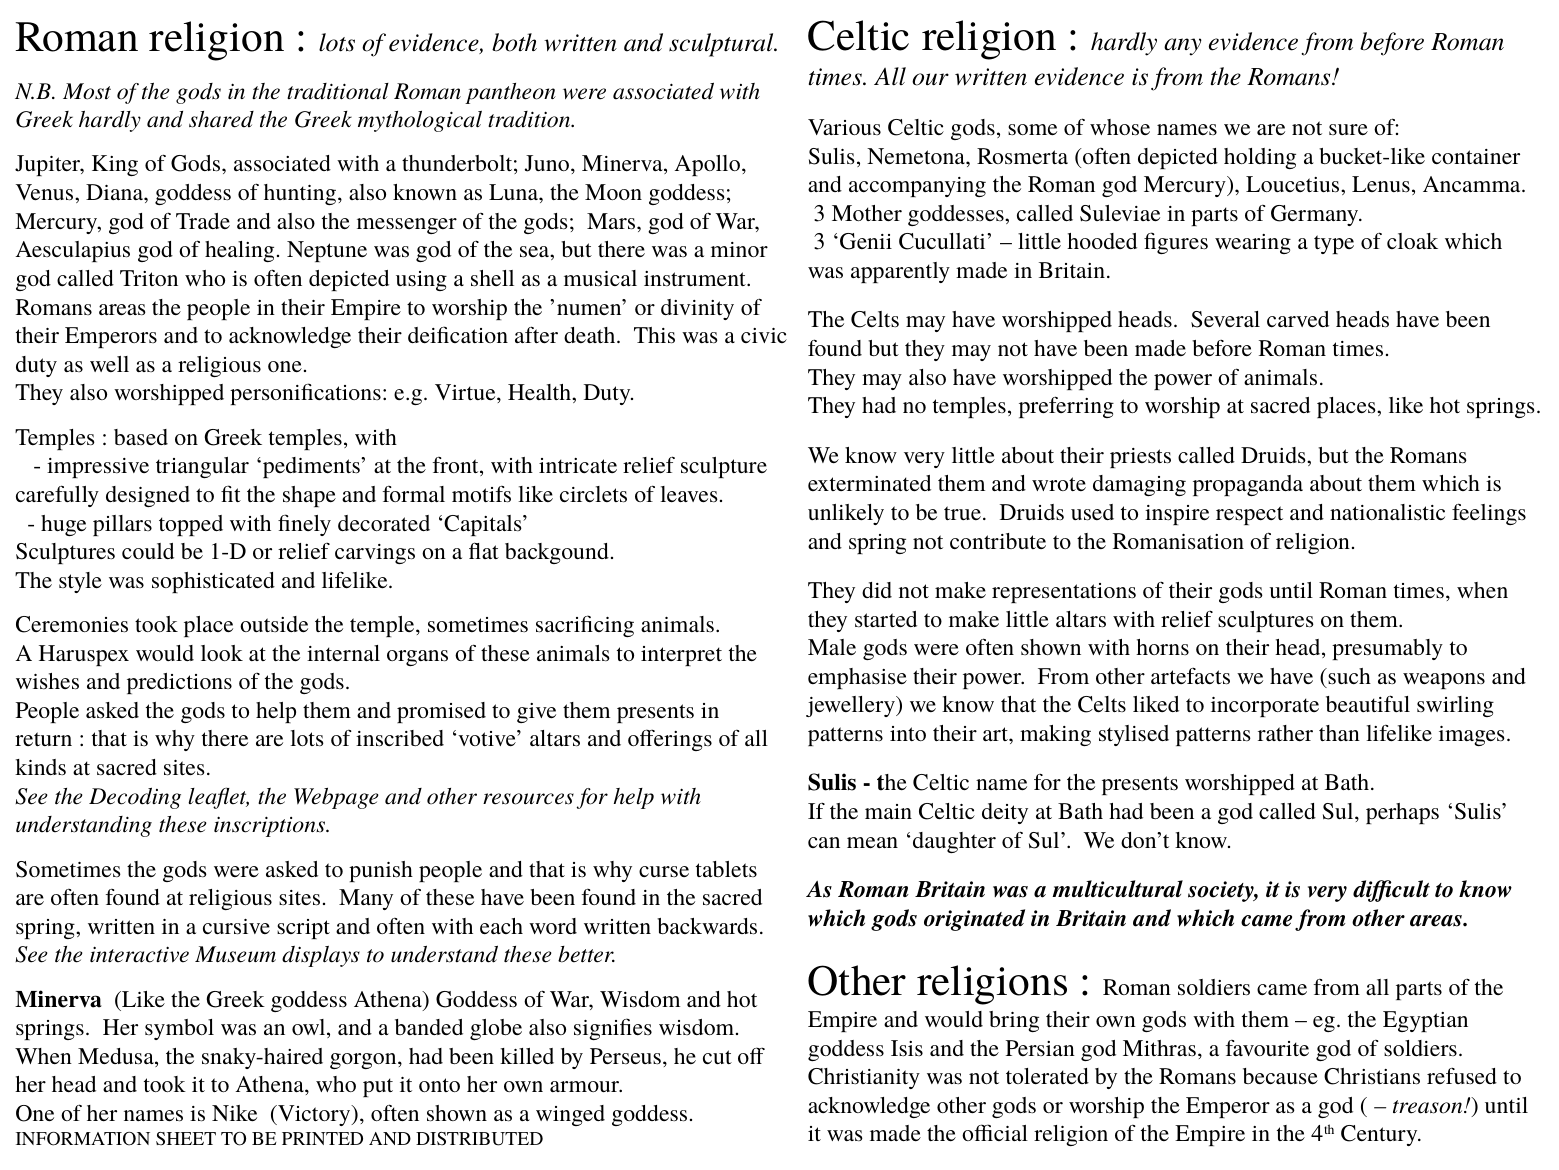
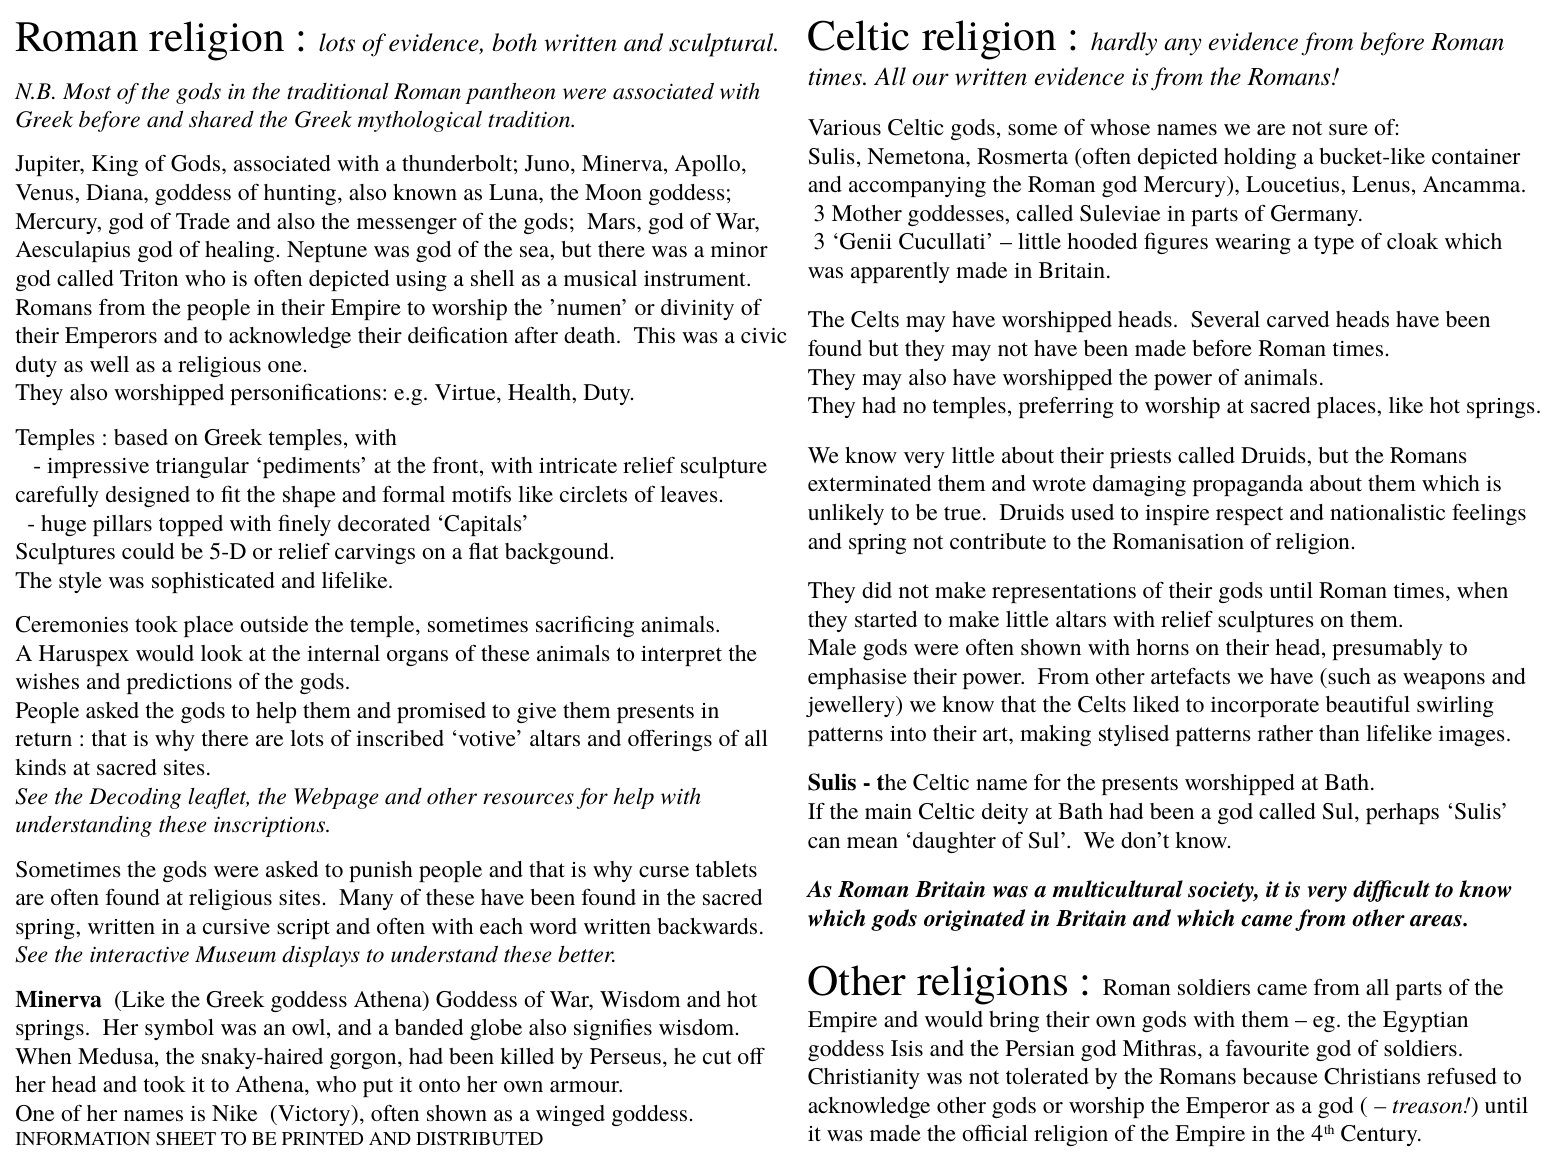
Greek hardly: hardly -> before (110, 120)
Romans areas: areas -> from (122, 307)
1-D: 1-D -> 5-D (228, 551)
